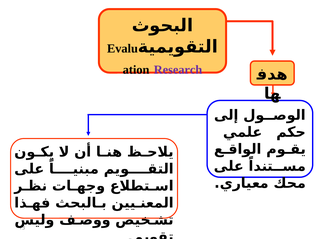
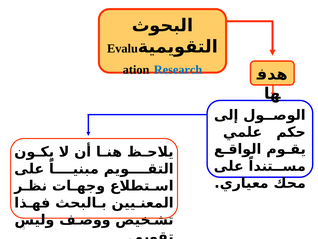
Research colour: purple -> blue (178, 70)
